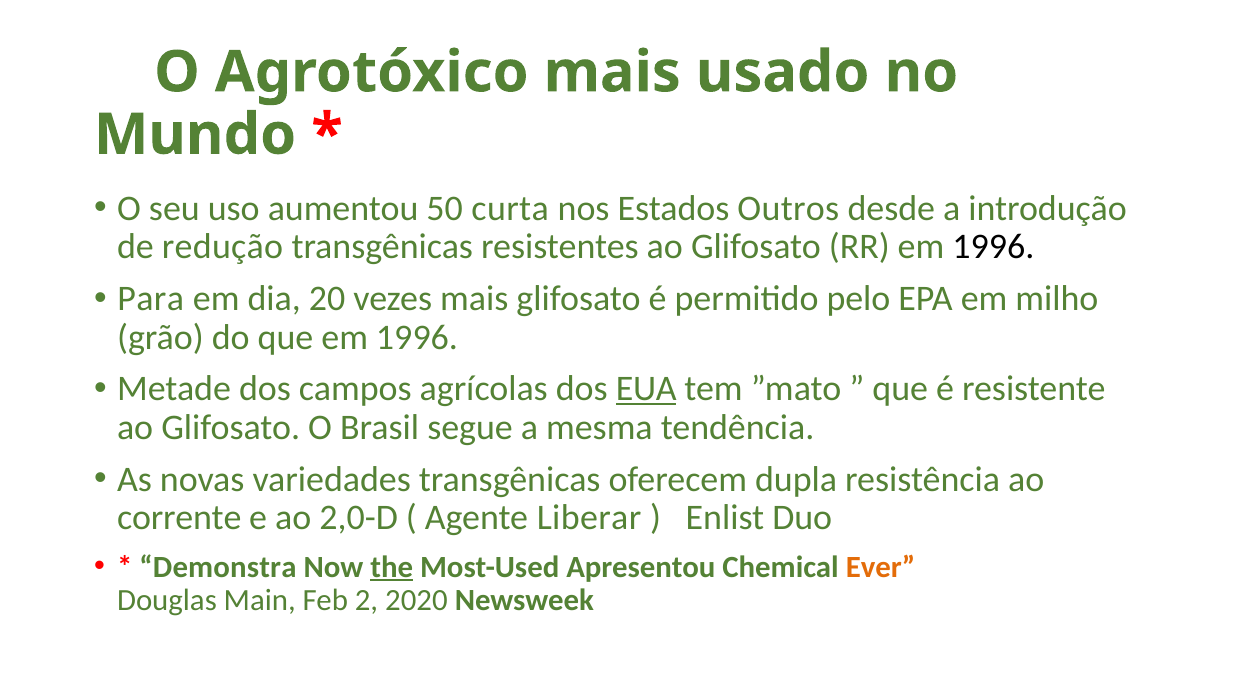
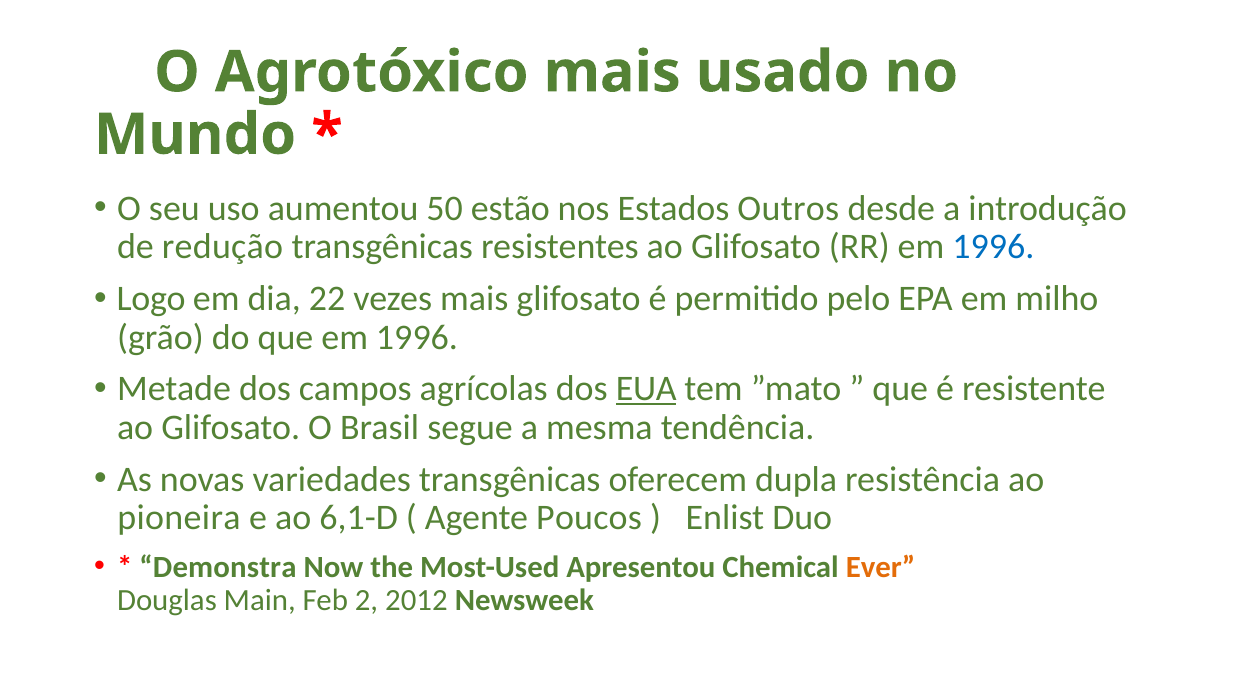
curta: curta -> estão (510, 208)
1996 colour: black -> blue (993, 247)
Para: Para -> Logo (151, 299)
20: 20 -> 22 (327, 299)
corrente: corrente -> pioneira (179, 518)
2,0-D: 2,0-D -> 6,1-D (359, 518)
Liberar: Liberar -> Poucos (589, 518)
the underline: present -> none (392, 567)
2020: 2020 -> 2012 (416, 601)
